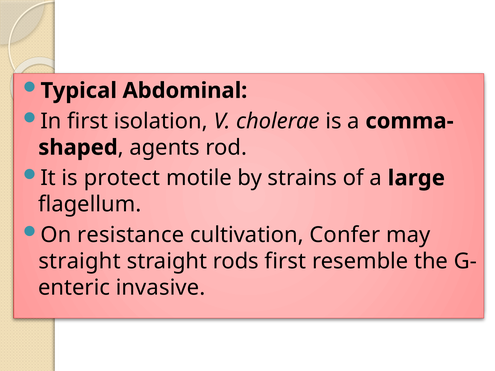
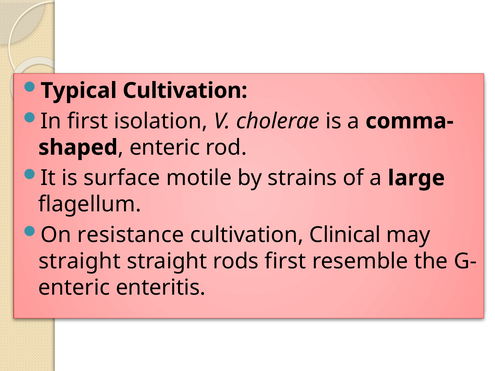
Typical Abdominal: Abdominal -> Cultivation (185, 91)
agents: agents -> enteric (165, 148)
protect: protect -> surface (122, 178)
Confer: Confer -> Clinical (345, 235)
invasive: invasive -> enteritis (161, 288)
